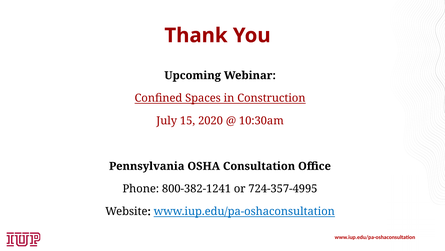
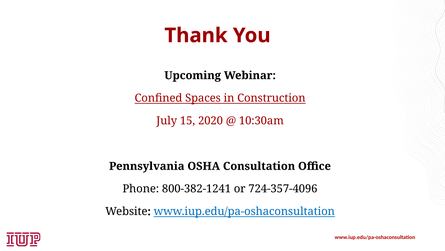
724-357-4995: 724-357-4995 -> 724-357-4096 (283, 188)
